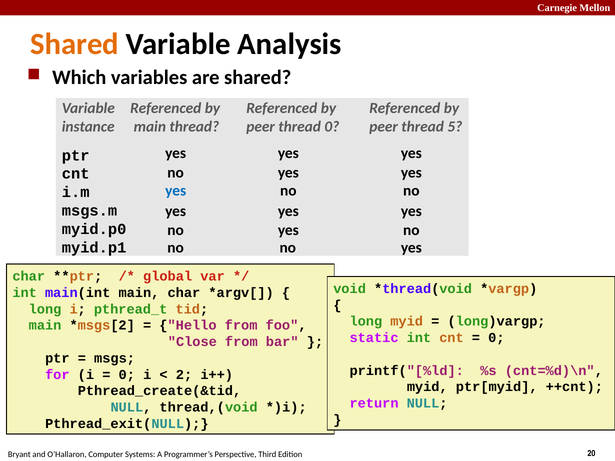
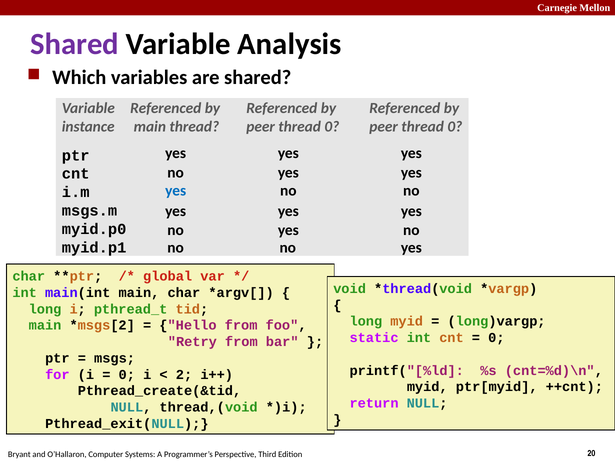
Shared colour: orange -> purple (75, 44)
0 peer thread 5: 5 -> 0 (455, 127)
Close: Close -> Retry (192, 342)
